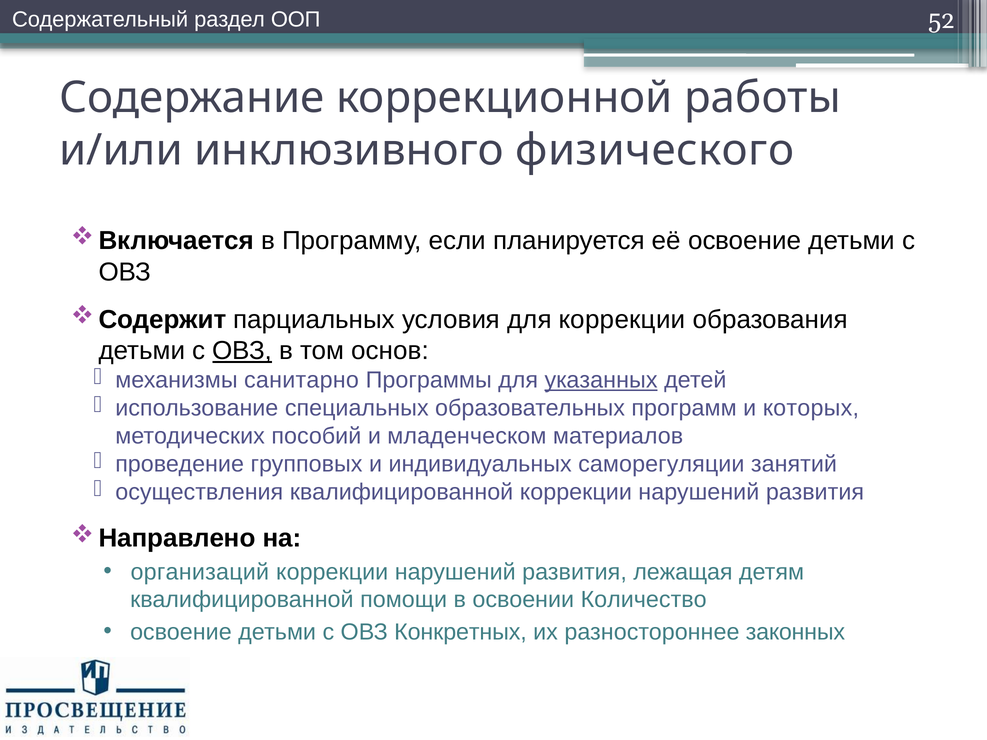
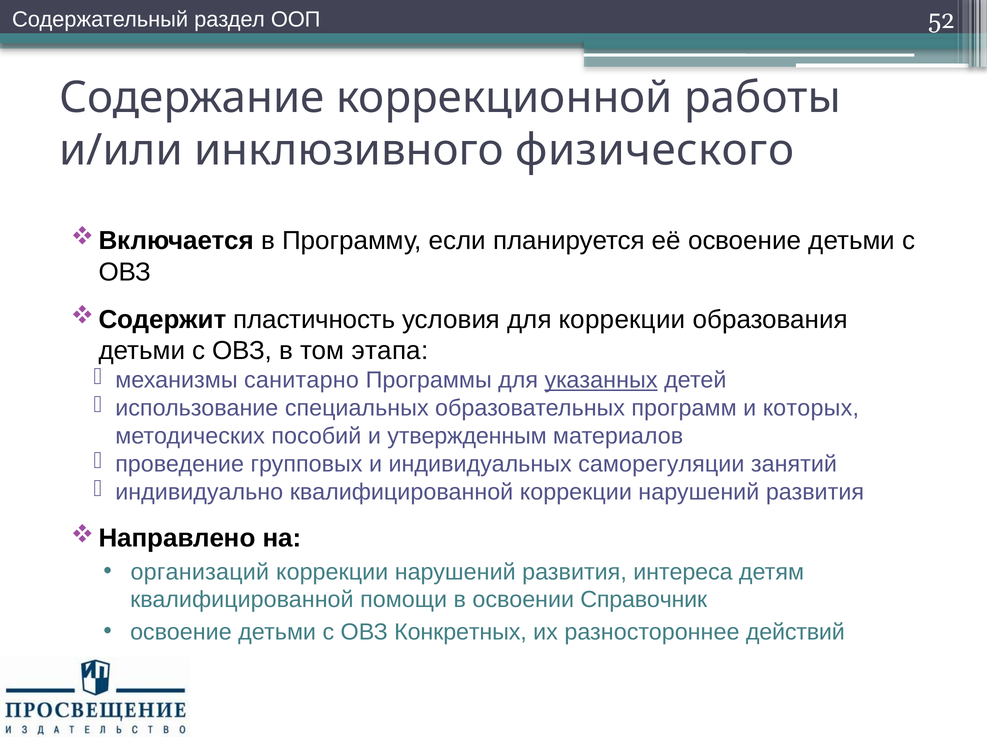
парциальных: парциальных -> пластичность (314, 320)
ОВЗ underline: present -> none (242, 351)
основ: основ -> этапа (390, 351)
младенческом: младенческом -> утвержденным (467, 436)
осуществления: осуществления -> индивидуально (199, 492)
лежащая: лежащая -> интереса (683, 572)
Количество: Количество -> Справочник (644, 600)
законных: законных -> действий (795, 632)
